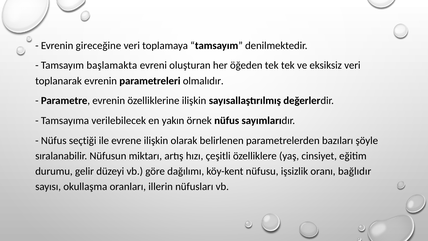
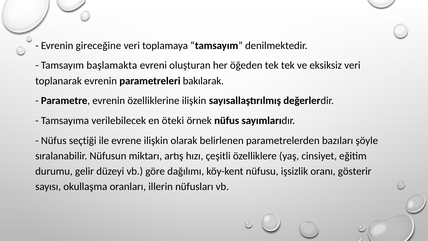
olmalıdır: olmalıdır -> bakılarak (203, 81)
yakın: yakın -> öteki (173, 121)
bağlıdır: bağlıdır -> gösterir (355, 171)
